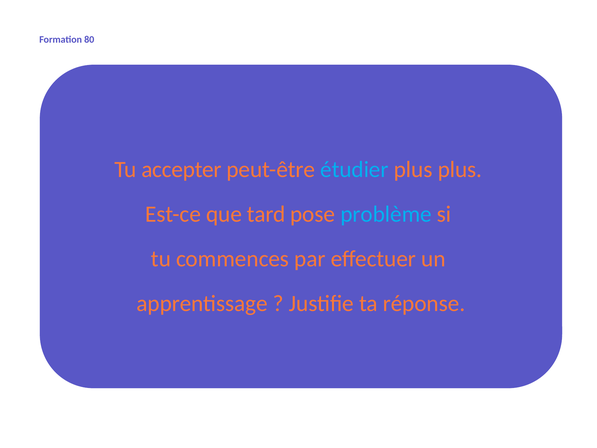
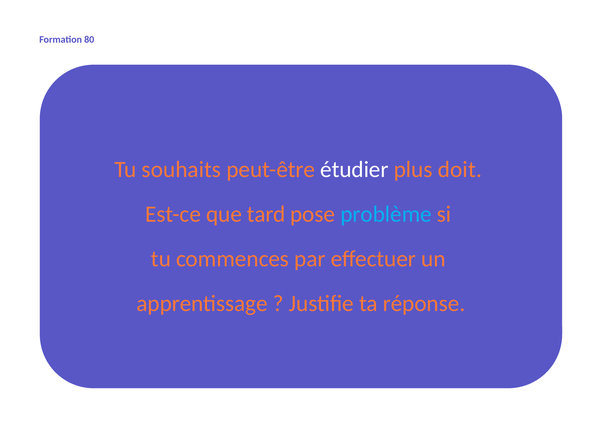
accepter: accepter -> souhaits (181, 169)
étudier colour: light blue -> white (354, 169)
plus plus: plus -> doit (460, 169)
